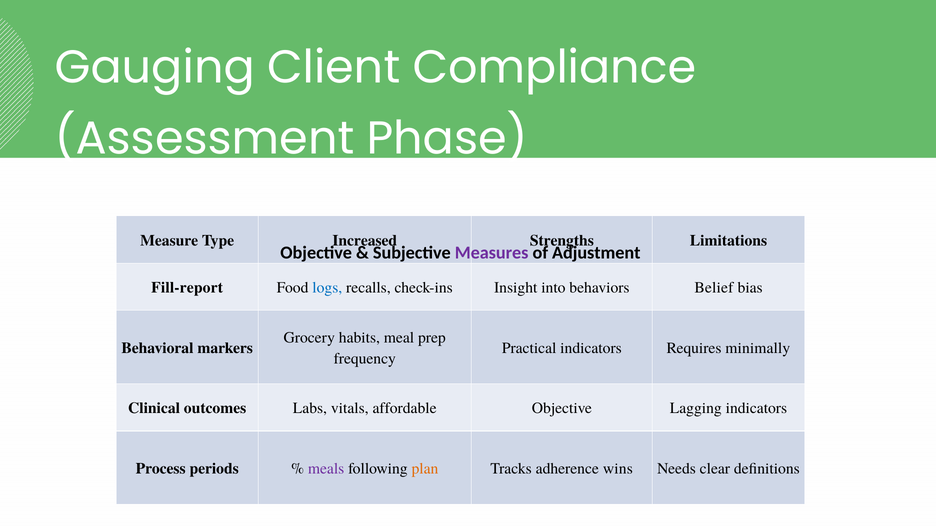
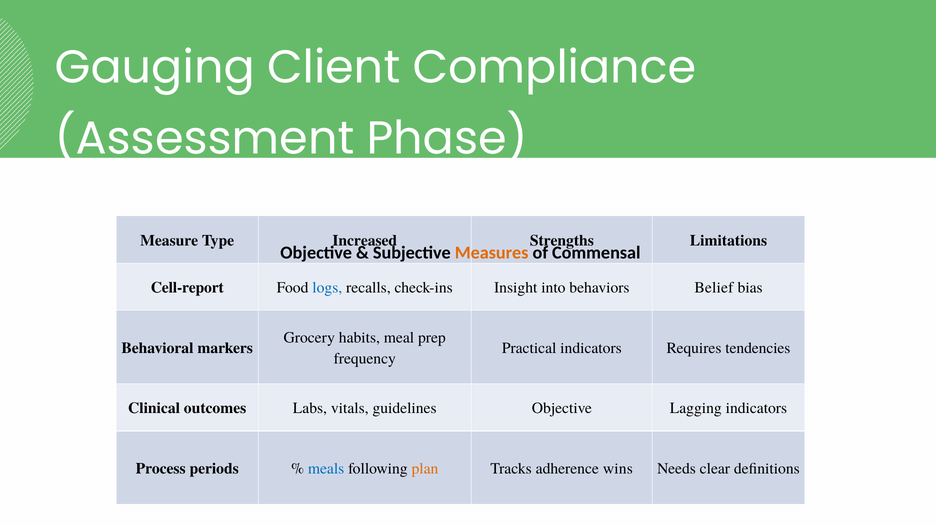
Measures colour: purple -> orange (492, 253)
Adjustment: Adjustment -> Commensal (596, 253)
Fill-report: Fill-report -> Cell-report (187, 288)
minimally: minimally -> tendencies (758, 348)
affordable: affordable -> guidelines (405, 409)
meals colour: purple -> blue (326, 469)
